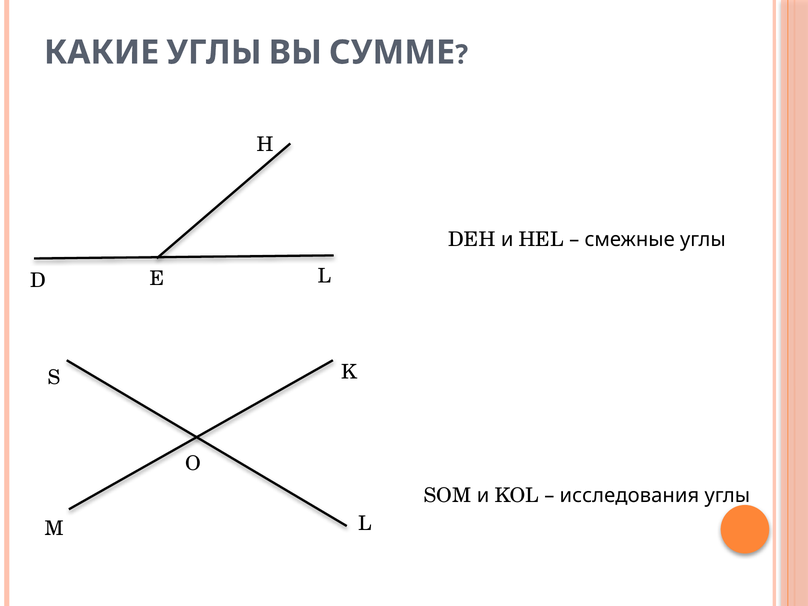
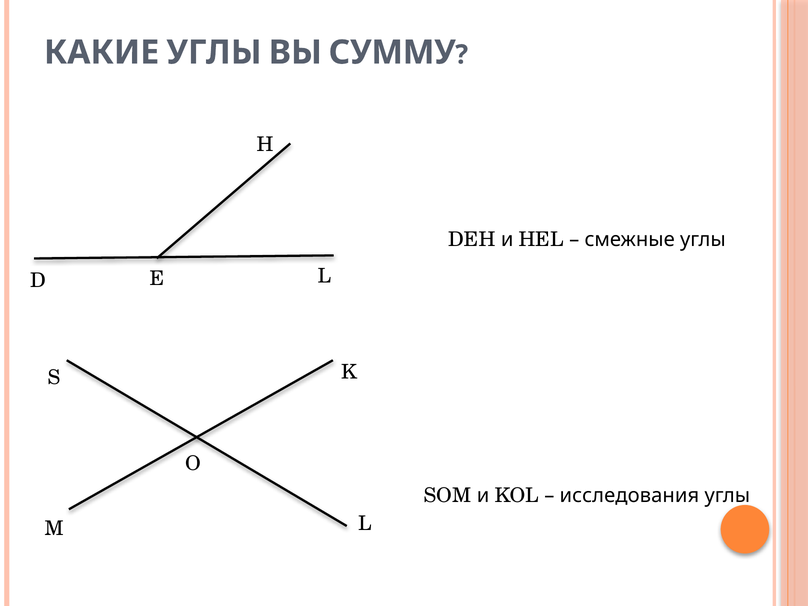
СУММЕ: СУММЕ -> СУММУ (392, 52)
